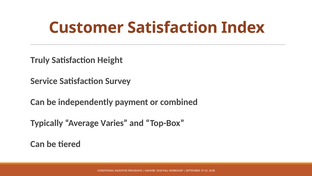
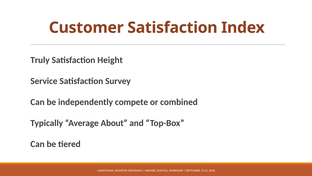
payment: payment -> compete (132, 102)
Varies: Varies -> About (114, 123)
